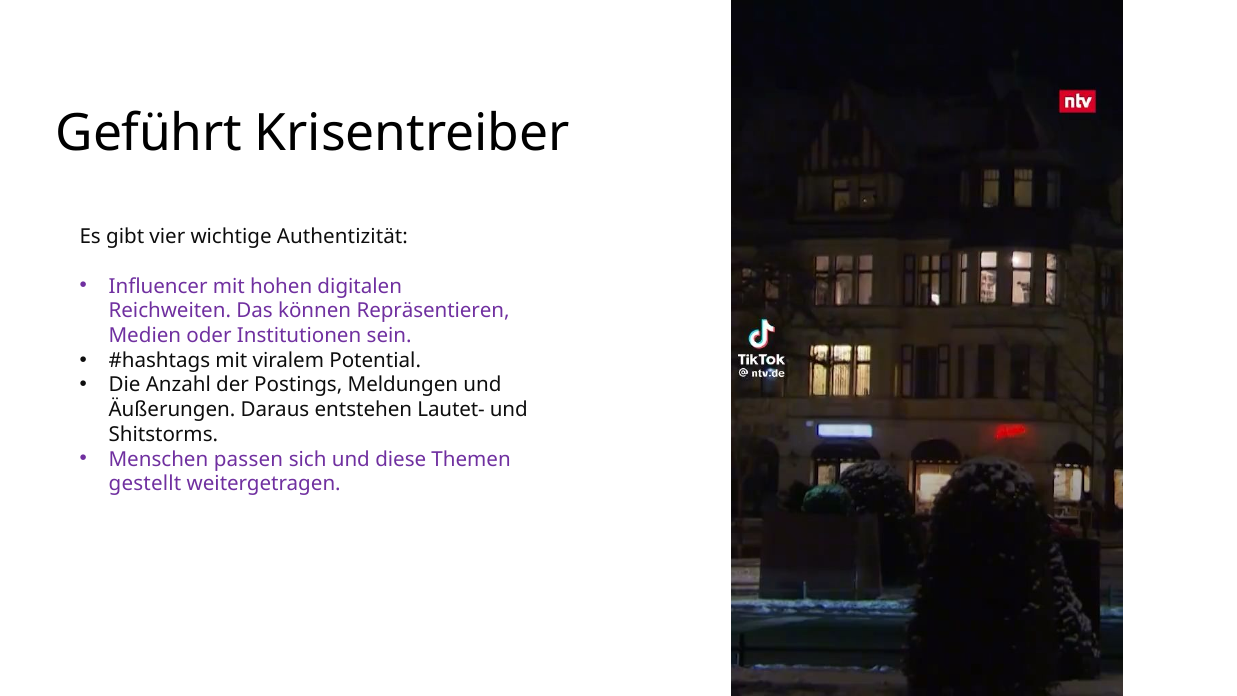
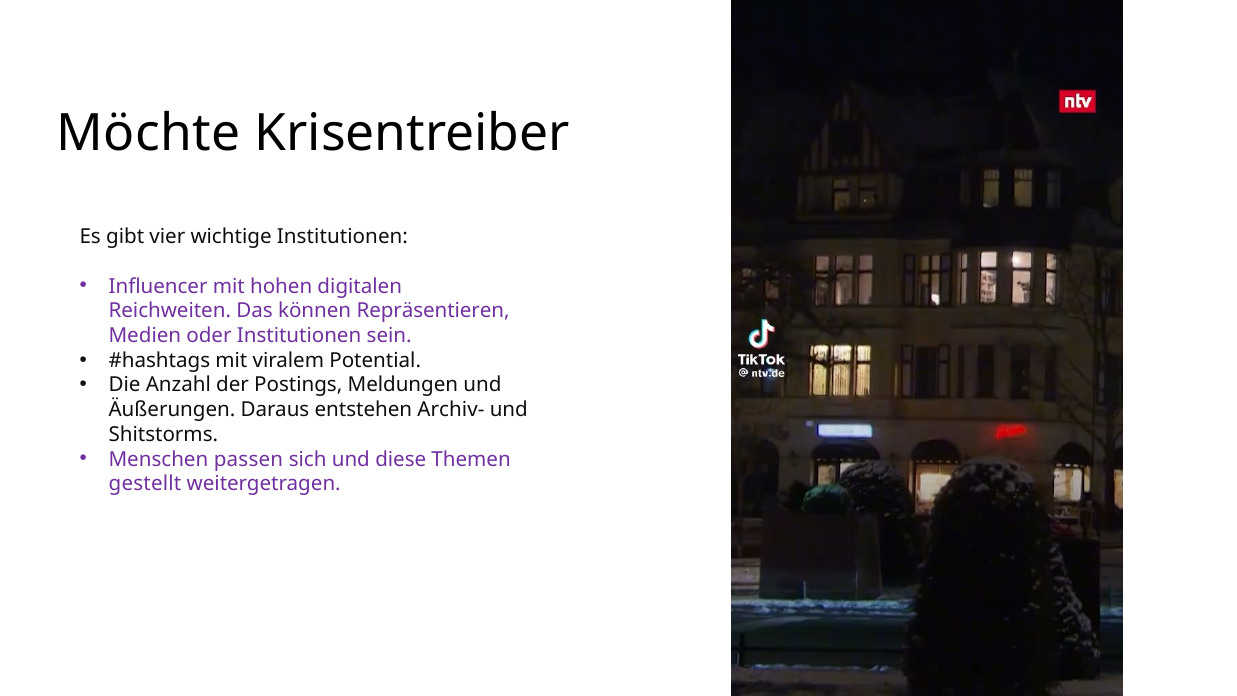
Geführt: Geführt -> Möchte (148, 133)
wichtige Authentizität: Authentizität -> Institutionen (342, 237)
Lautet-: Lautet- -> Archiv- (451, 410)
